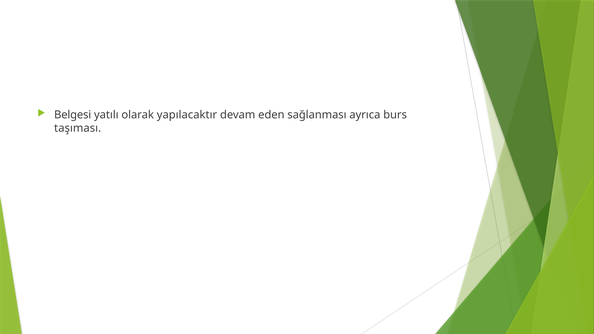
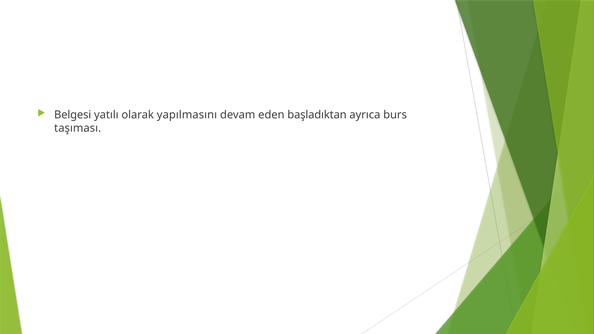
yapılacaktır: yapılacaktır -> yapılmasını (187, 115)
sağlanması: sağlanması -> başladıktan (317, 115)
